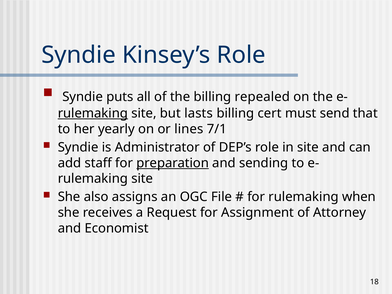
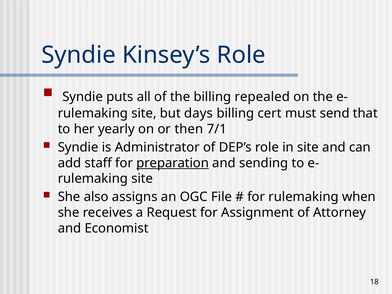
rulemaking underline: present -> none (93, 113)
lasts: lasts -> days (199, 113)
lines: lines -> then (189, 129)
